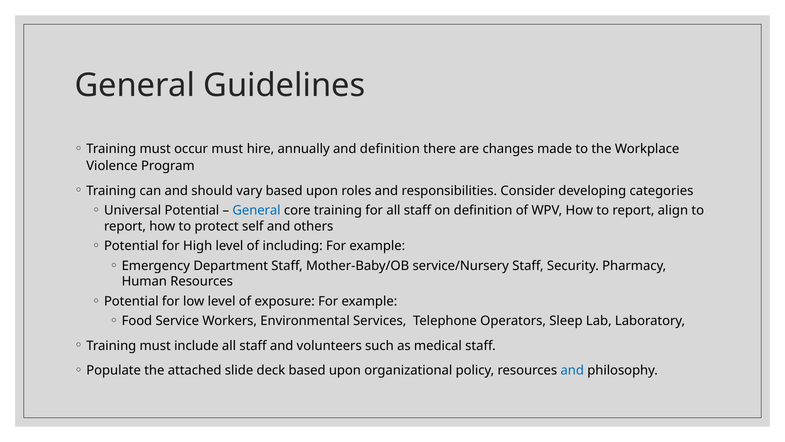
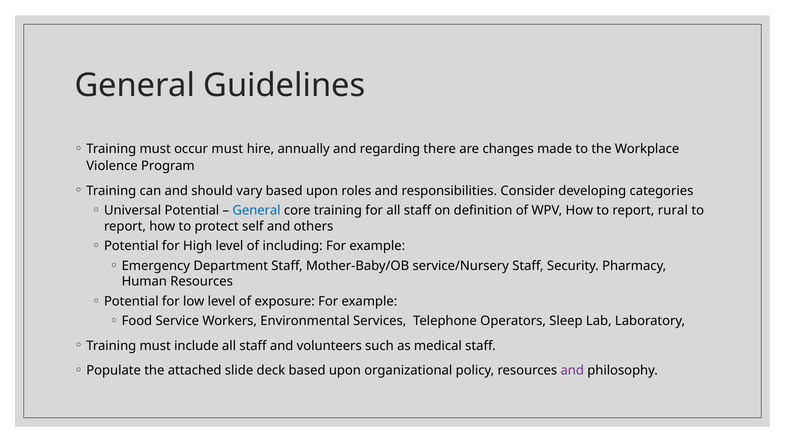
and definition: definition -> regarding (390, 149)
align: align -> rural (673, 210)
and colour: blue -> purple (572, 370)
